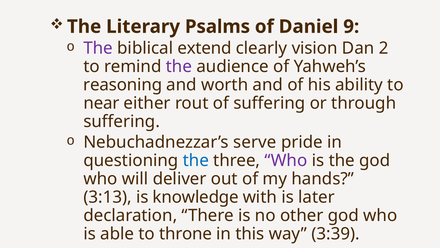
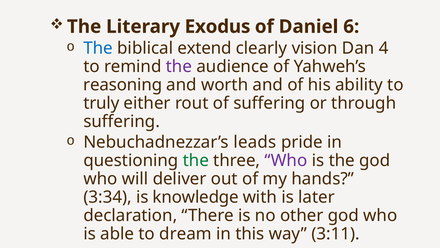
Psalms: Psalms -> Exodus (218, 27)
9: 9 -> 6 (351, 27)
The colour: purple -> blue (98, 48)
2: 2 -> 4 (384, 48)
near: near -> truly (101, 103)
serve: serve -> leads (255, 142)
the colour: blue -> green (196, 160)
3:13: 3:13 -> 3:34 (108, 197)
throne: throne -> dream (186, 234)
3:39: 3:39 -> 3:11 (336, 234)
